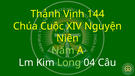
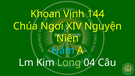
Thảnh: Thảnh -> Khoan (46, 14)
Cuộc: Cuộc -> Ngơi (52, 26)
Năm colour: light green -> light blue (63, 50)
